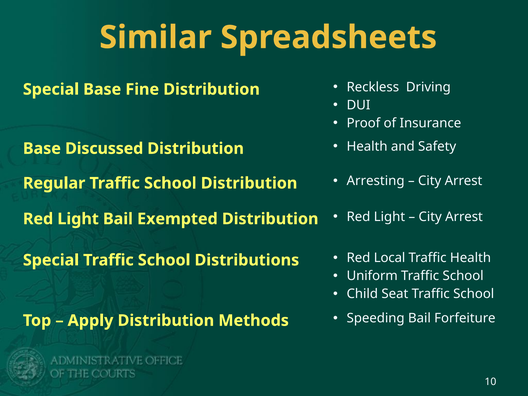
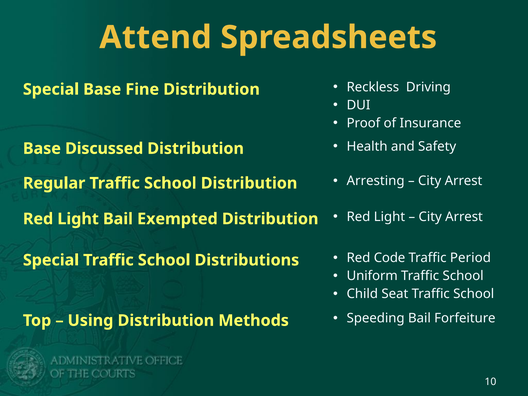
Similar: Similar -> Attend (155, 37)
Local: Local -> Code (390, 258)
Traffic Health: Health -> Period (470, 258)
Apply: Apply -> Using (91, 321)
